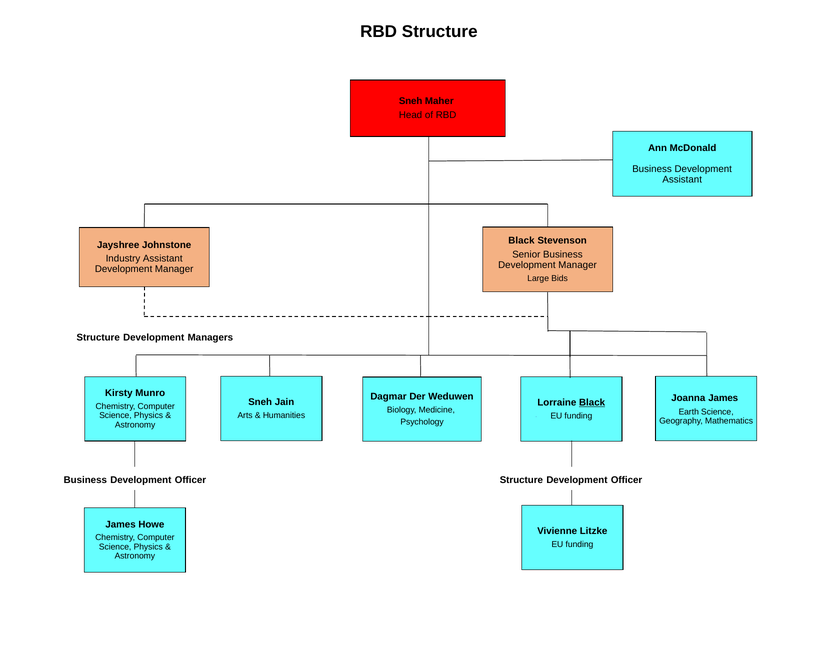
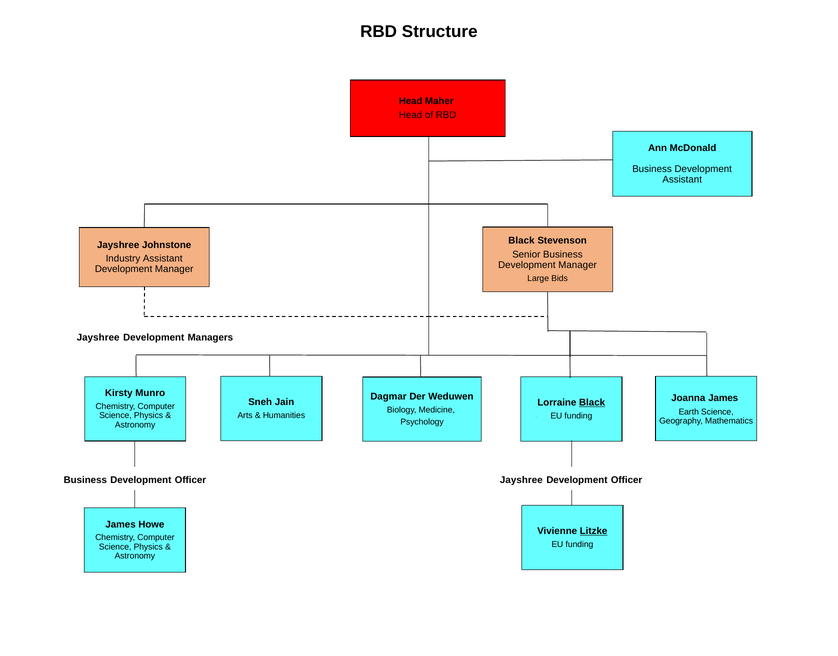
Sneh: Sneh -> Head (411, 101)
Structure: Structure -> Jayshree (98, 337)
Structure: Structure -> Jayshree (521, 480)
Litzke underline: none -> present (594, 531)
